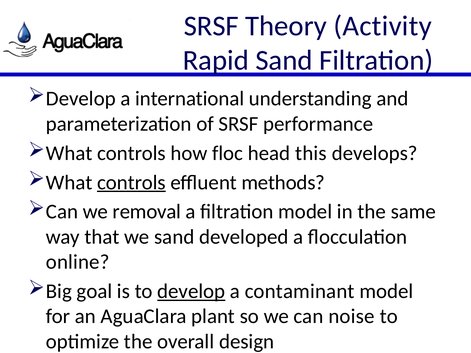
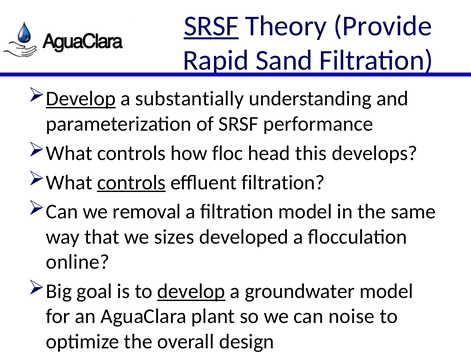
SRSF underline: none -> present (211, 26)
Activity: Activity -> Provide (383, 26)
Develop underline: none -> present (81, 99)
international: international -> substantially (190, 99)
effluent methods: methods -> filtration (283, 183)
we sand: sand -> sizes (174, 237)
contaminant: contaminant -> groundwater (300, 291)
